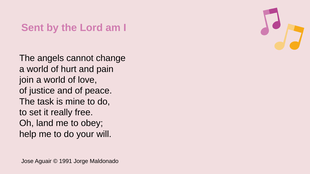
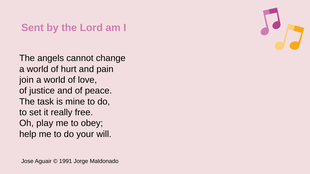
land: land -> play (45, 123)
